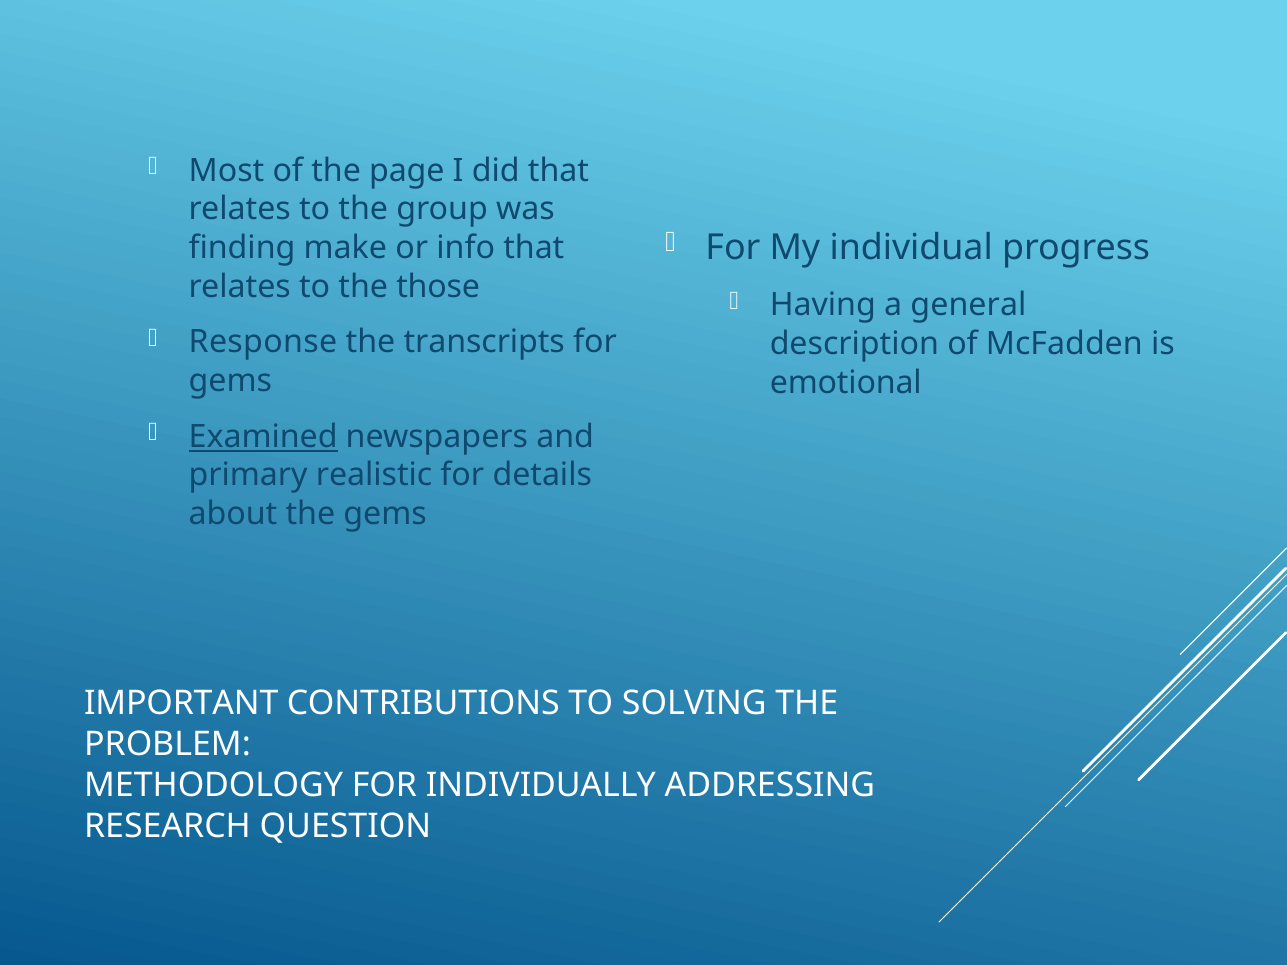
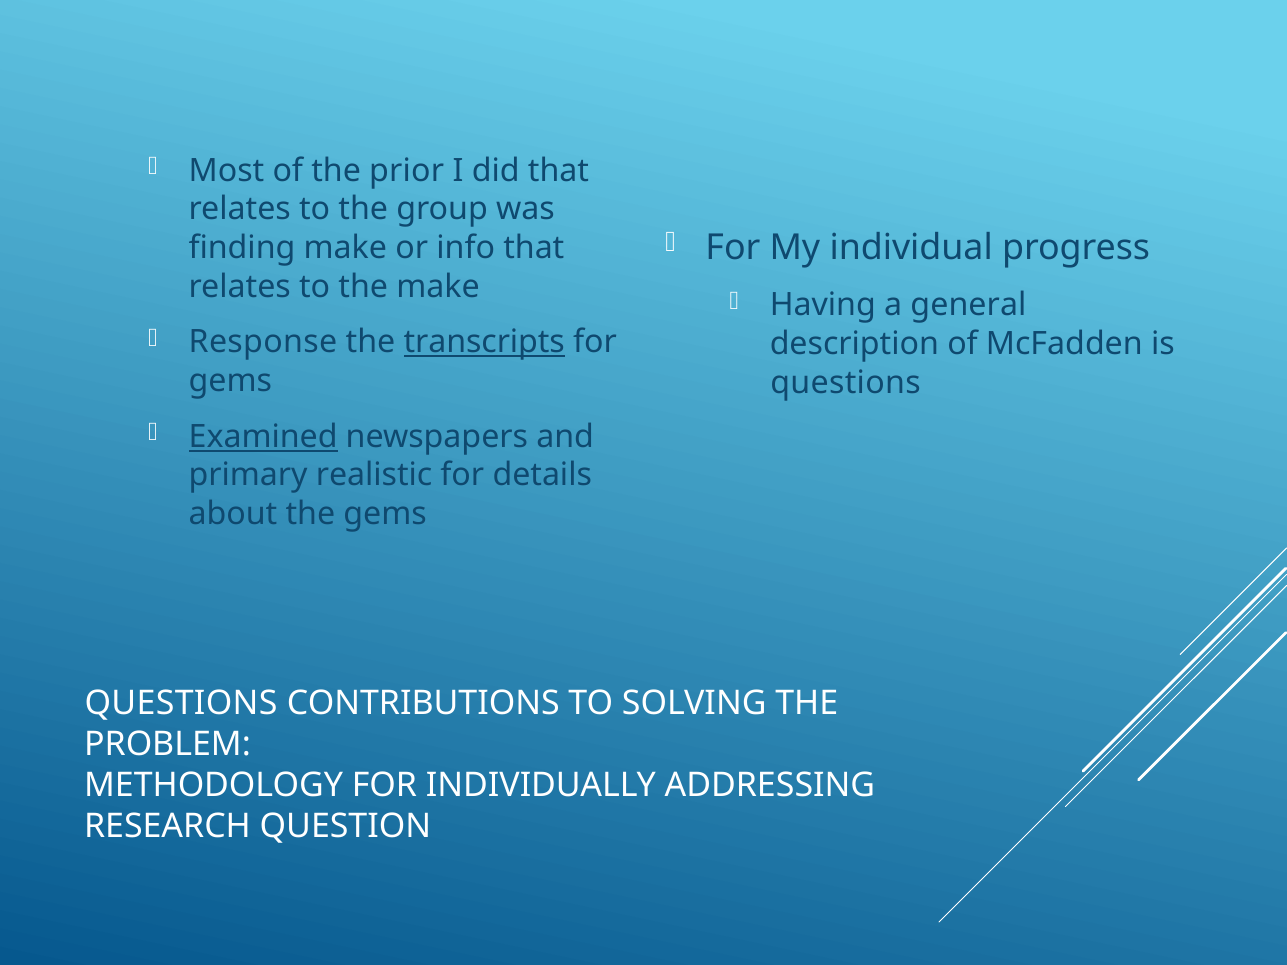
page: page -> prior (407, 171)
the those: those -> make (438, 287)
transcripts underline: none -> present (484, 342)
emotional: emotional -> questions (846, 383)
IMPORTANT: IMPORTANT -> QUESTIONS (181, 704)
